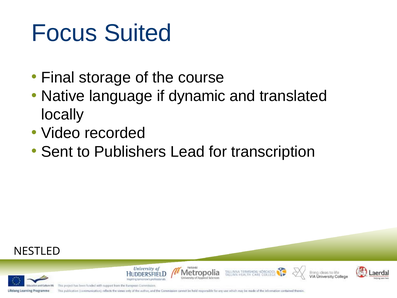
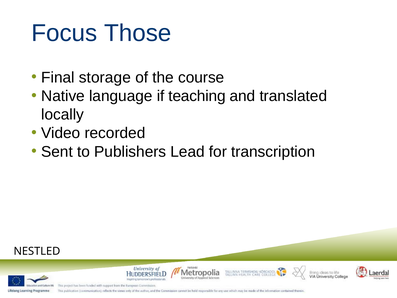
Suited: Suited -> Those (138, 33)
dynamic: dynamic -> teaching (197, 96)
